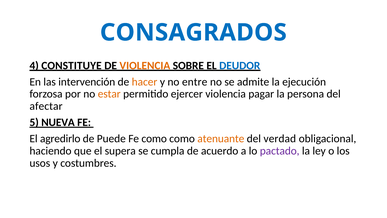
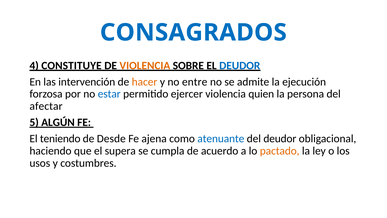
estar colour: orange -> blue (109, 94)
pagar: pagar -> quien (261, 94)
NUEVA: NUEVA -> ALGÚN (58, 122)
agredirlo: agredirlo -> teniendo (60, 138)
Puede: Puede -> Desde (111, 138)
Fe como: como -> ajena (154, 138)
atenuante colour: orange -> blue (221, 138)
del verdad: verdad -> deudor (280, 138)
pactado colour: purple -> orange (280, 151)
